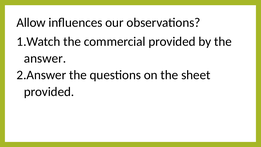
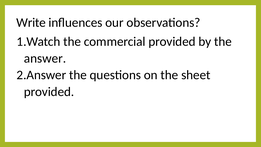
Allow: Allow -> Write (31, 23)
